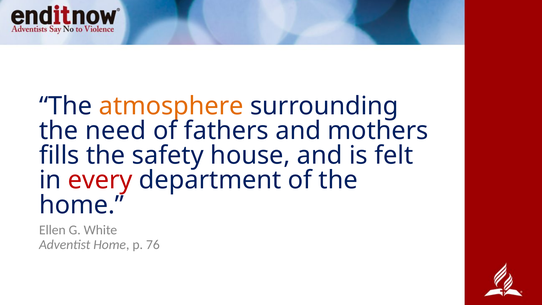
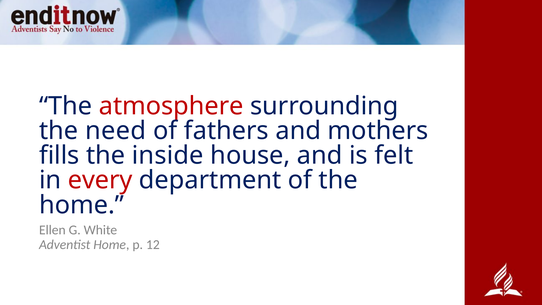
atmosphere colour: orange -> red (171, 106)
safety: safety -> inside (168, 155)
76: 76 -> 12 (153, 245)
